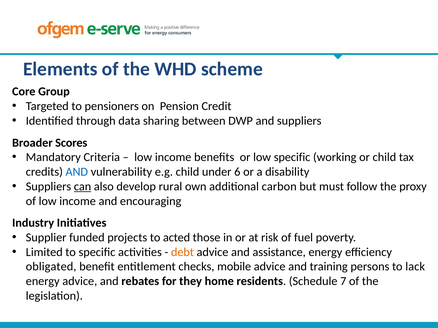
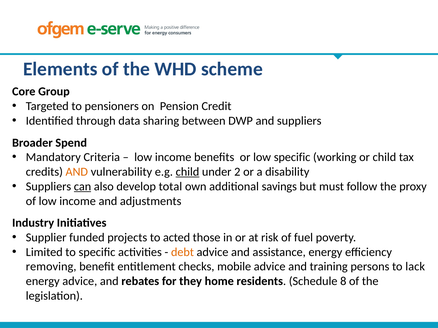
Scores: Scores -> Spend (71, 143)
AND colour: blue -> orange (77, 172)
child underline: none -> present (187, 172)
6: 6 -> 2 (237, 172)
rural: rural -> total (170, 187)
carbon: carbon -> savings (279, 187)
encouraging: encouraging -> adjustments (151, 201)
obligated: obligated -> removing (51, 267)
7: 7 -> 8 (343, 282)
